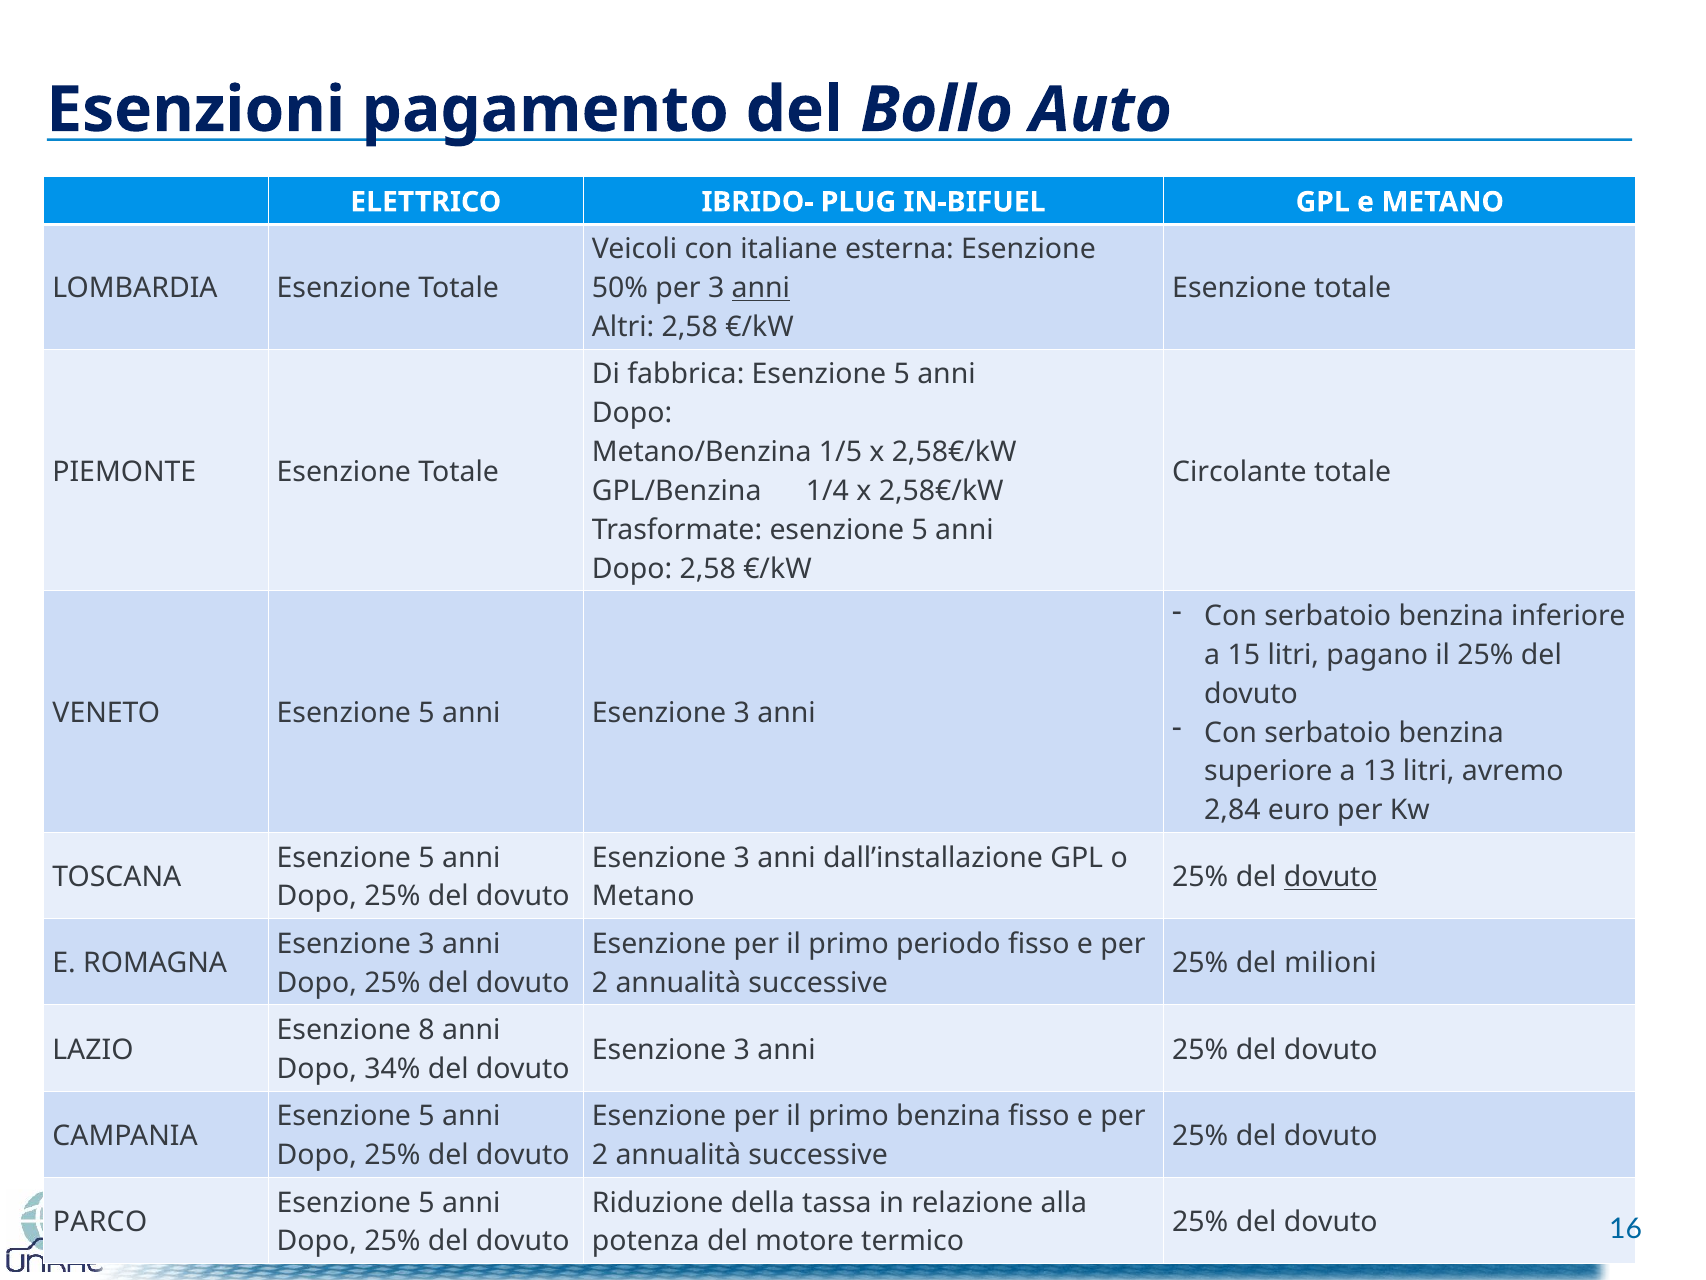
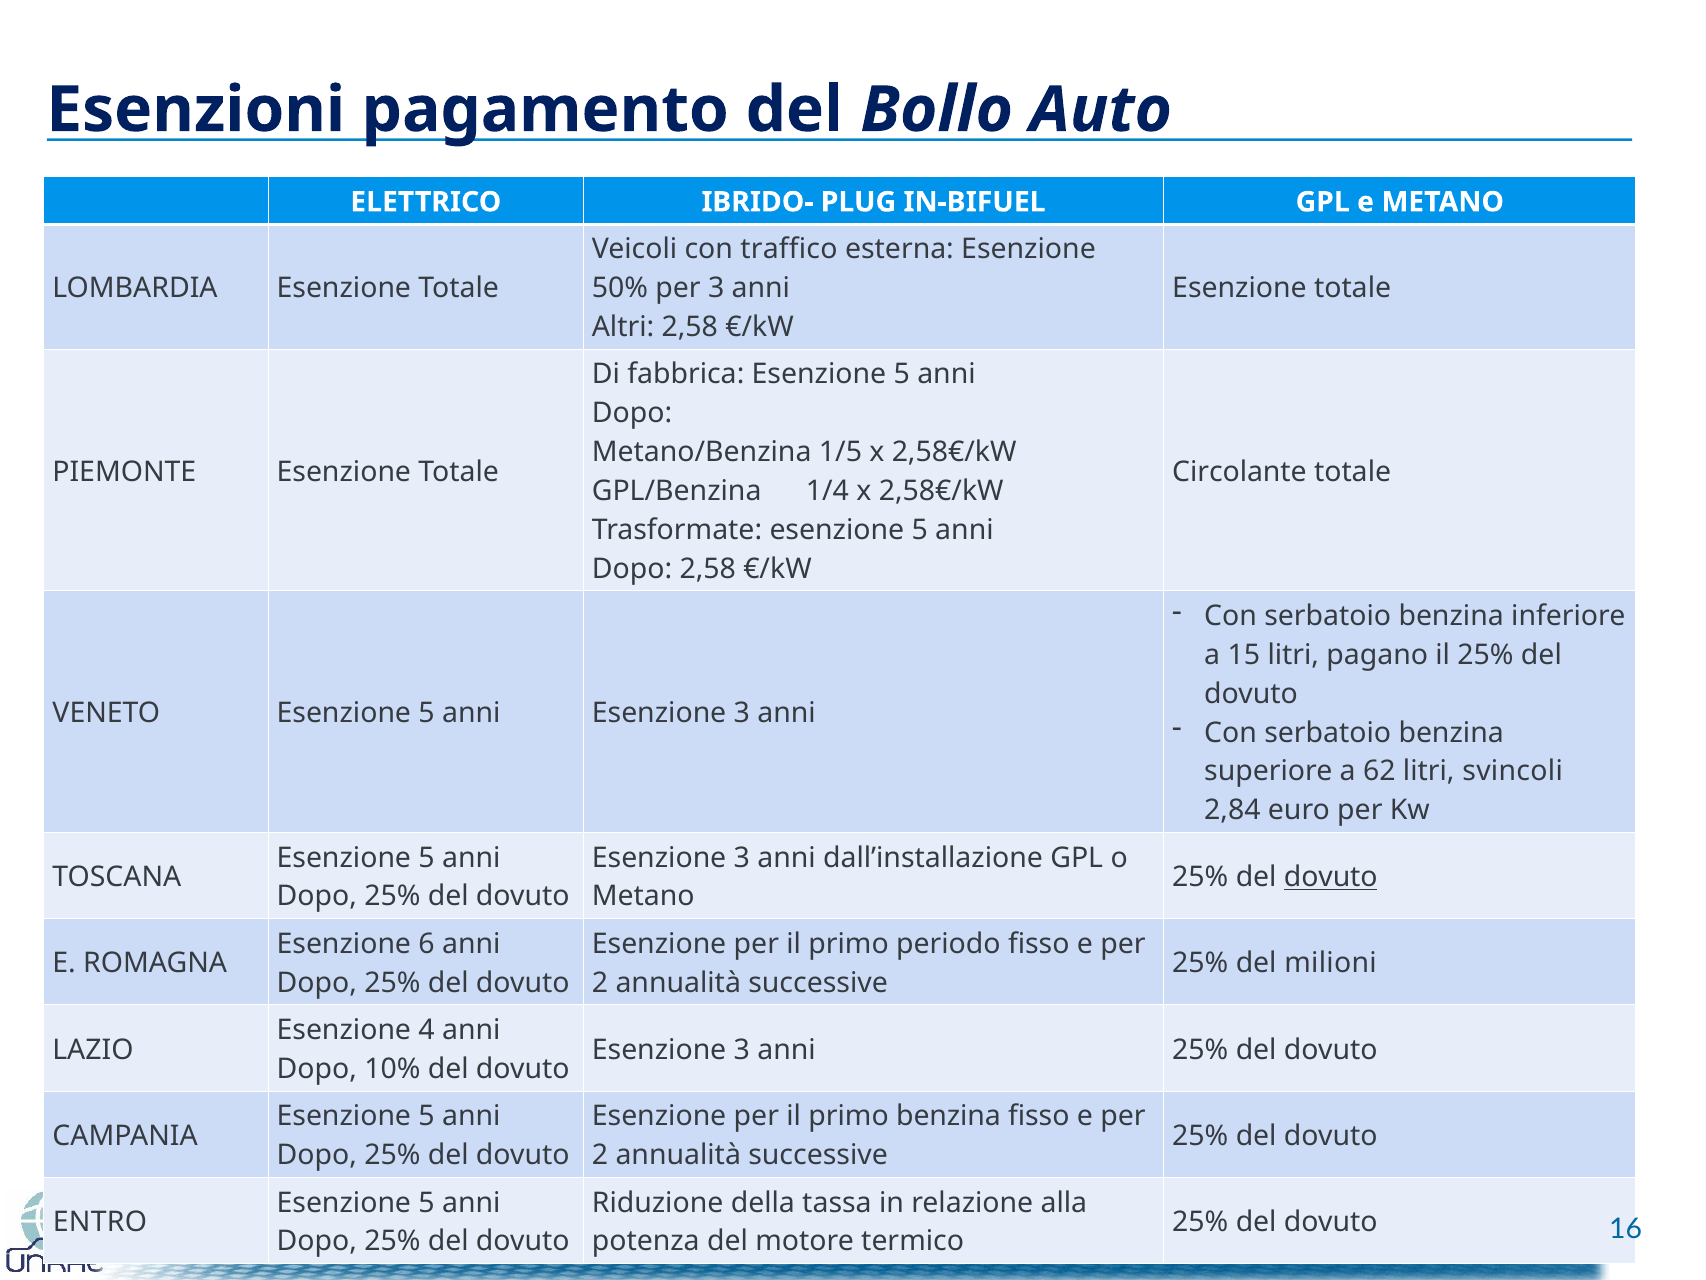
italiane: italiane -> traffico (789, 249)
anni underline: present -> none (761, 288)
13: 13 -> 62 (1379, 771)
avremo: avremo -> svincoli (1513, 771)
3: 3 -> 6 (427, 944)
8: 8 -> 4 (427, 1030)
34%: 34% -> 10% (392, 1069)
PARCO: PARCO -> ENTRO (100, 1222)
